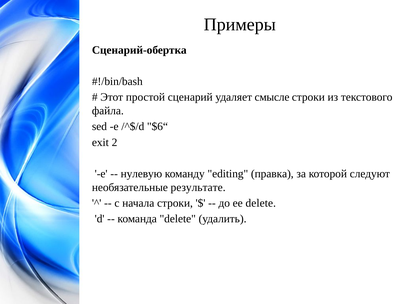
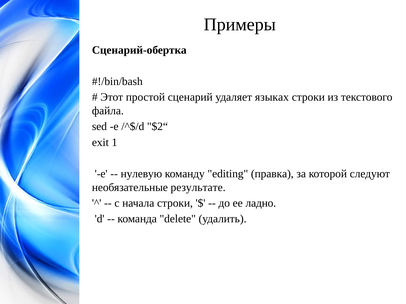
смысле: смысле -> языках (272, 97)
$6“: $6“ -> $2“ (158, 127)
2: 2 -> 1 (115, 143)
ее delete: delete -> ладно (261, 203)
